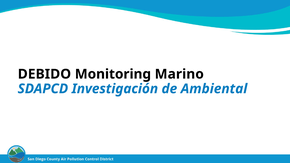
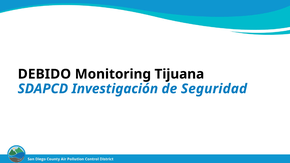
Marino: Marino -> Tijuana (179, 74)
Ambiental: Ambiental -> Seguridad (214, 89)
